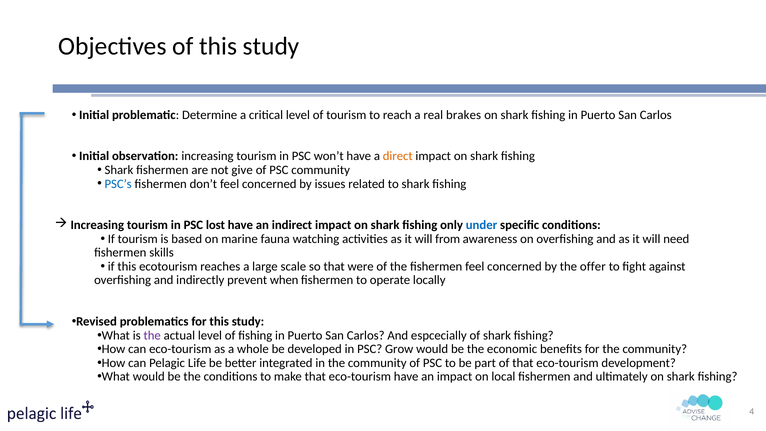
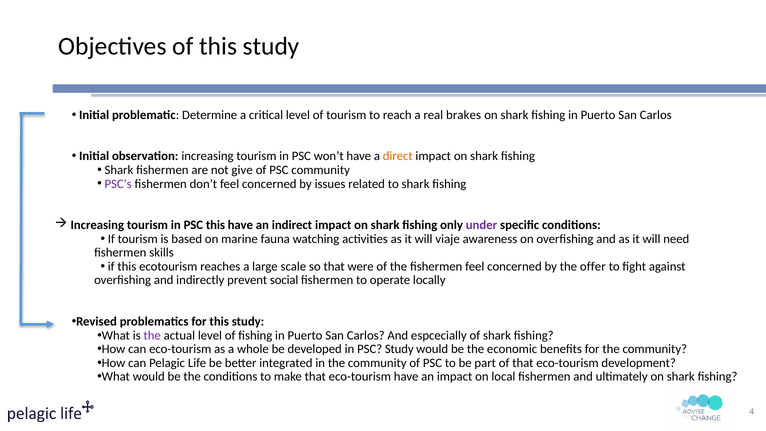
PSC’s colour: blue -> purple (118, 184)
PSC lost: lost -> this (215, 225)
under colour: blue -> purple (482, 225)
from: from -> viaje (448, 239)
when: when -> social (284, 280)
PSC Grow: Grow -> Study (399, 349)
